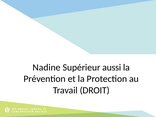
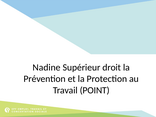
aussi: aussi -> droit (112, 67)
DROIT: DROIT -> POINT (95, 90)
